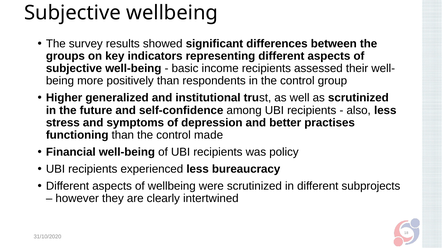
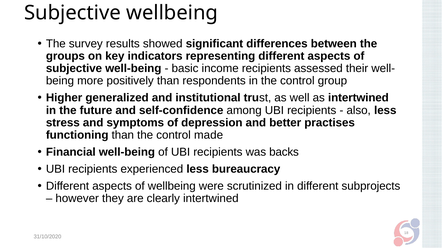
as scrutinized: scrutinized -> intertwined (358, 98)
policy: policy -> backs (284, 152)
